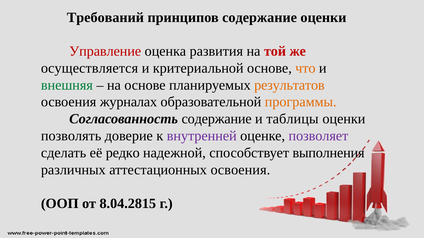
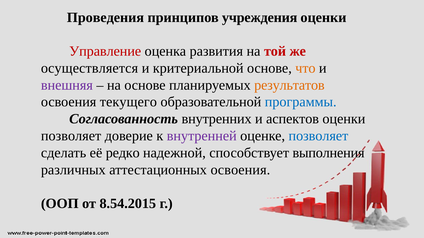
Требований: Требований -> Проведения (105, 17)
принципов содержание: содержание -> учреждения (260, 17)
внешняя colour: green -> purple (67, 85)
журналах: журналах -> текущего (128, 102)
программы colour: orange -> blue (301, 102)
Согласованность содержание: содержание -> внутренних (217, 119)
таблицы: таблицы -> аспектов (293, 119)
позволять: позволять -> позволяет (71, 136)
позволяет colour: purple -> blue (318, 136)
8.04.2815: 8.04.2815 -> 8.54.2015 (128, 204)
